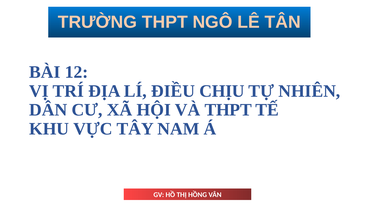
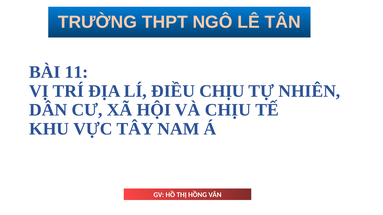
12: 12 -> 11 (76, 72)
VÀ THPT: THPT -> CHỊU (228, 110)
